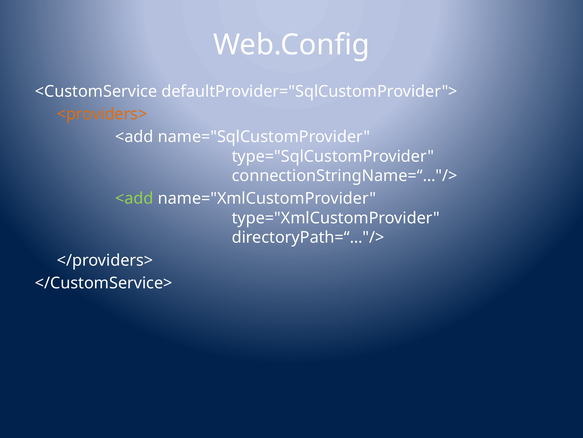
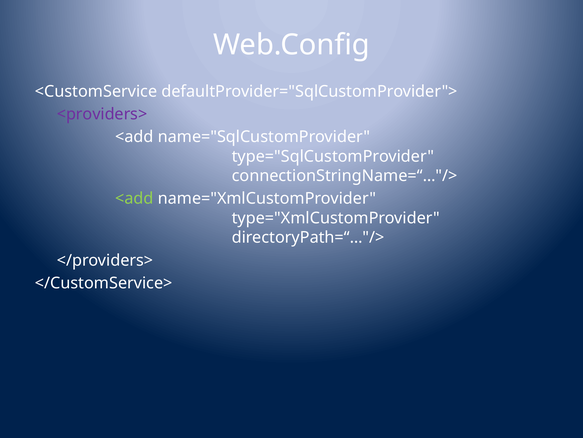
<providers> colour: orange -> purple (102, 114)
